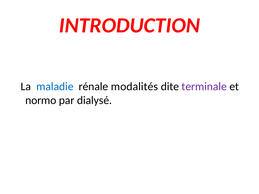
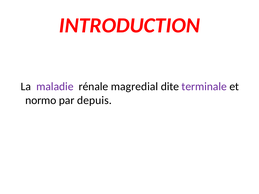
maladie colour: blue -> purple (55, 87)
modalités: modalités -> magredial (135, 87)
dialysé: dialysé -> depuis (94, 100)
